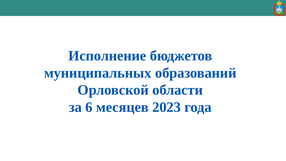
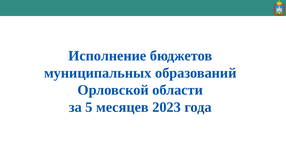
6: 6 -> 5 (89, 107)
